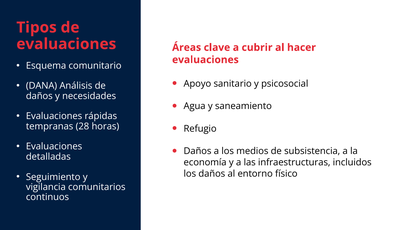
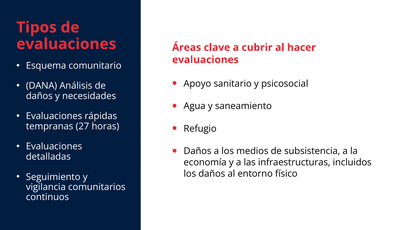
28: 28 -> 27 (82, 126)
